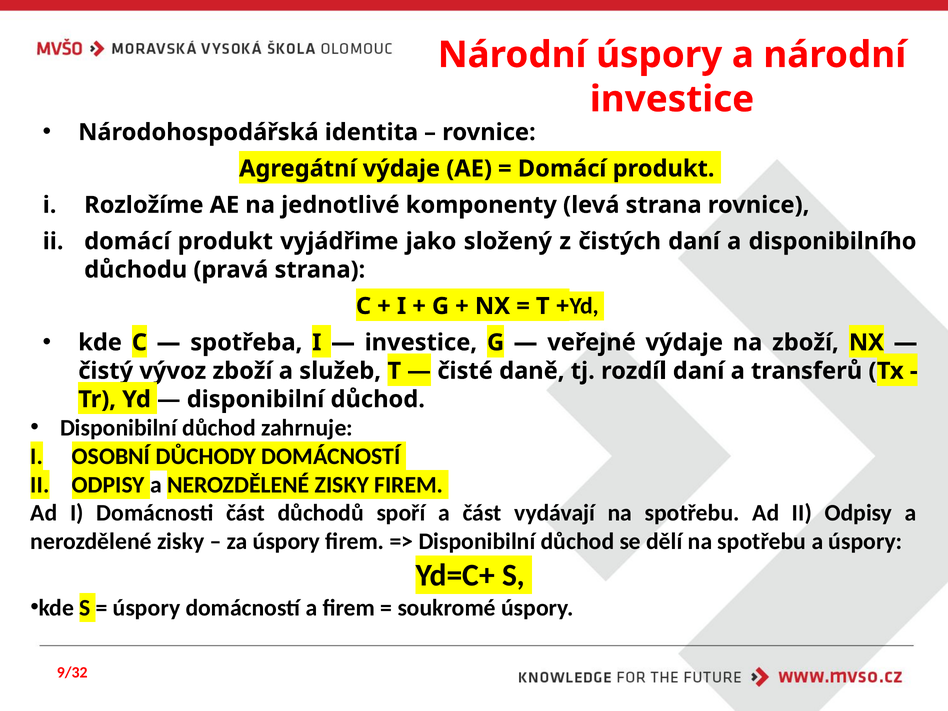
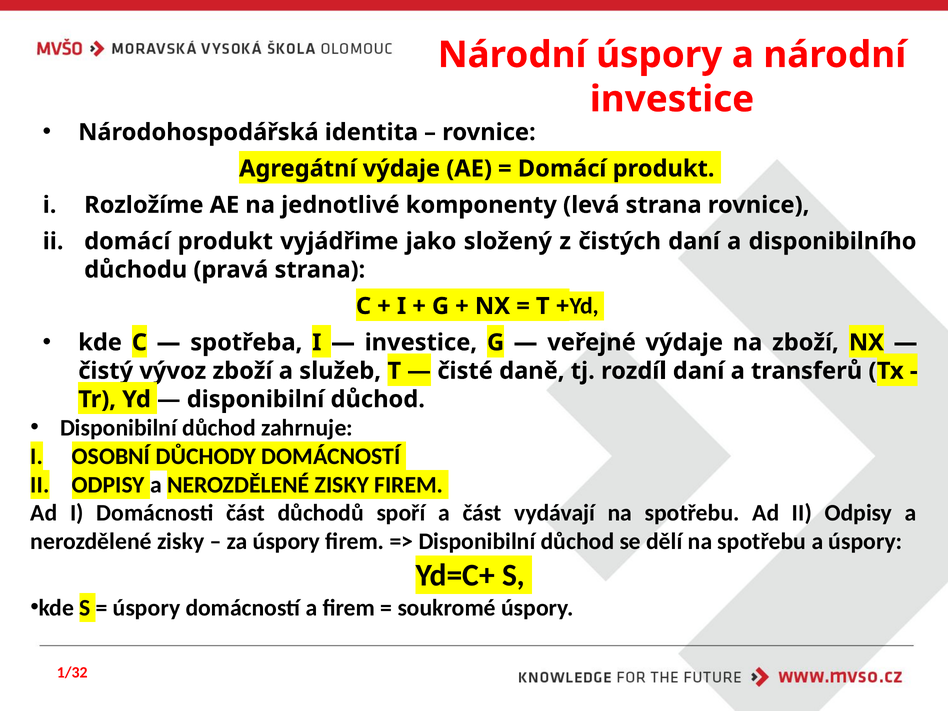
9/32: 9/32 -> 1/32 (72, 673)
